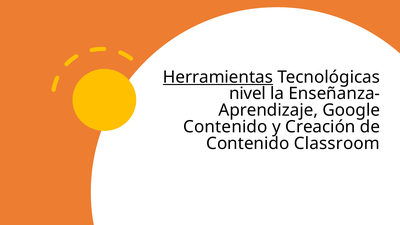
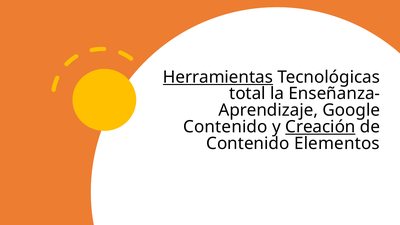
nivel: nivel -> total (247, 94)
Creación underline: none -> present (320, 127)
Classroom: Classroom -> Elementos (337, 143)
